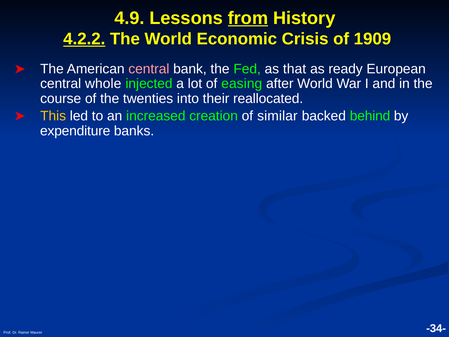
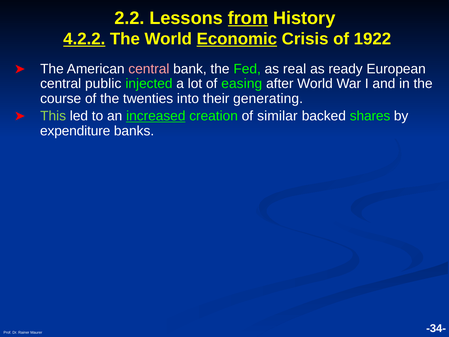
4.9: 4.9 -> 2.2 (129, 18)
Economic underline: none -> present (237, 39)
1909: 1909 -> 1922 (372, 39)
that: that -> real (295, 69)
whole: whole -> public (103, 84)
reallocated: reallocated -> generating (268, 98)
This colour: yellow -> light green (53, 116)
increased underline: none -> present (156, 116)
behind: behind -> shares (370, 116)
